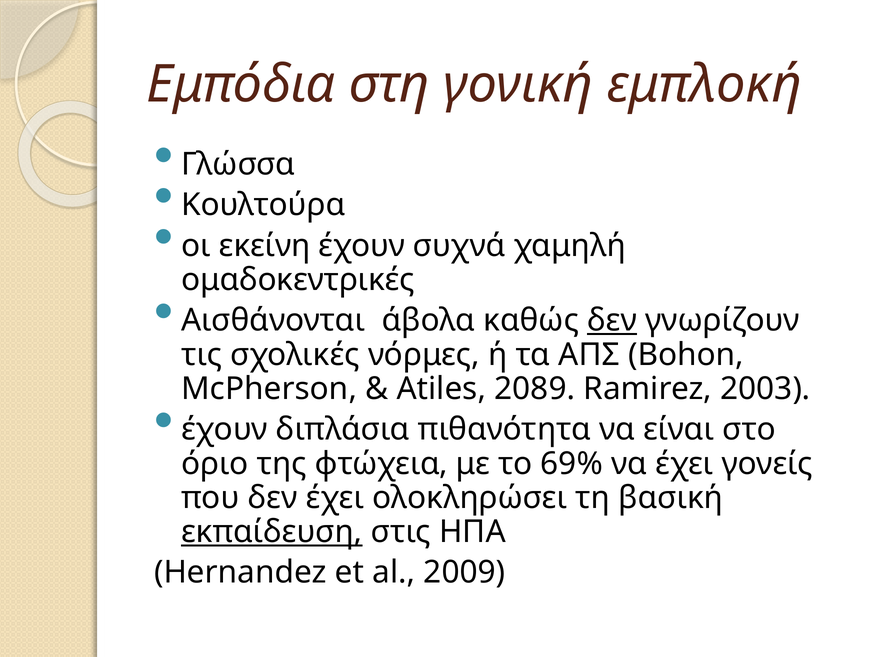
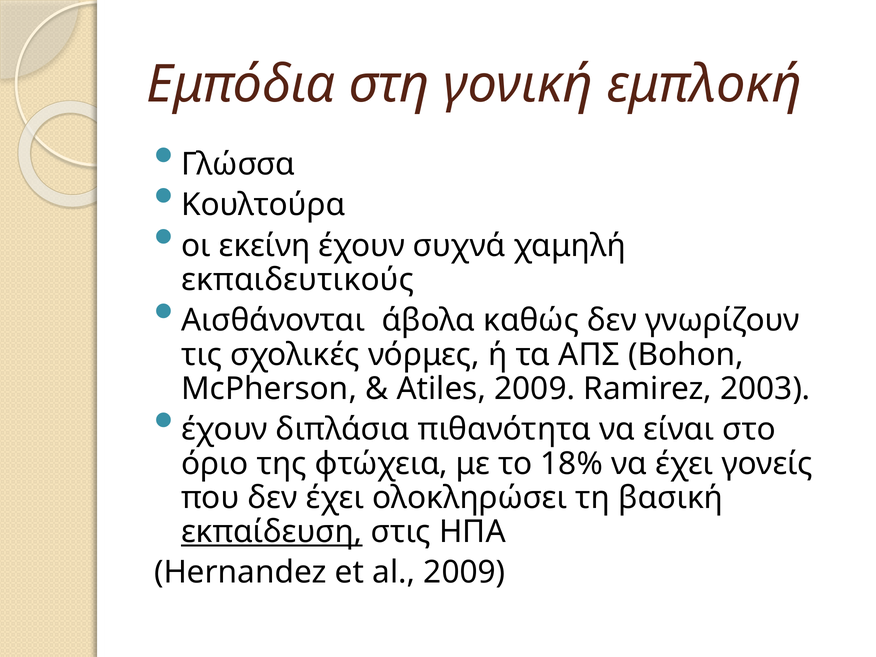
ομαδοκεντρικές: ομαδοκεντρικές -> εκπαιδευτικούς (298, 280)
δεν underline: present -> none (612, 320)
Atiles 2089: 2089 -> 2009 (535, 389)
69%: 69% -> 18% (572, 464)
